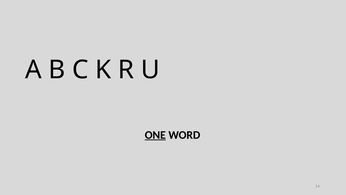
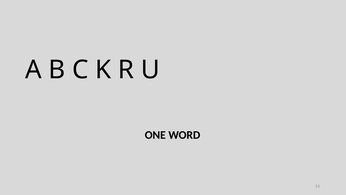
ONE underline: present -> none (155, 135)
